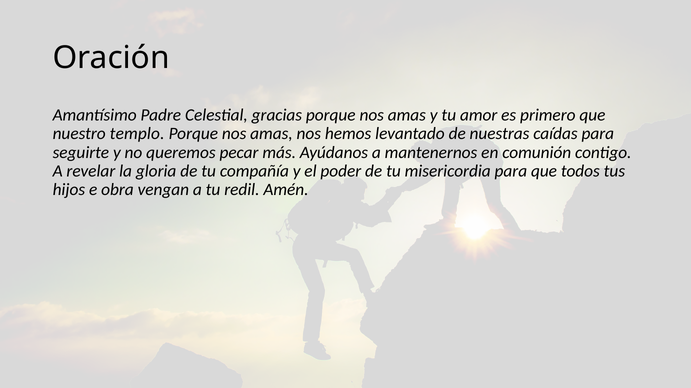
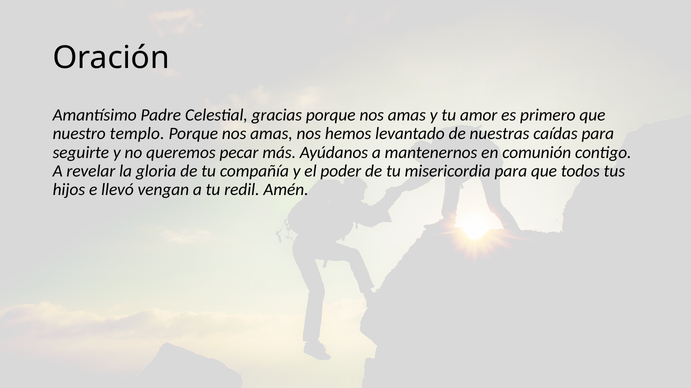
obra: obra -> llevó (117, 190)
